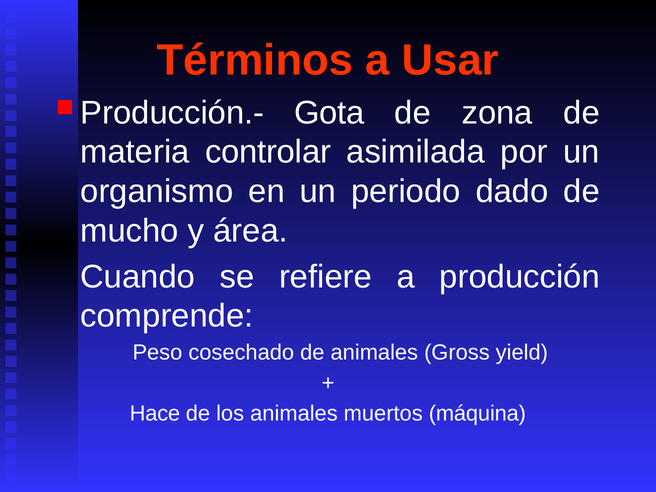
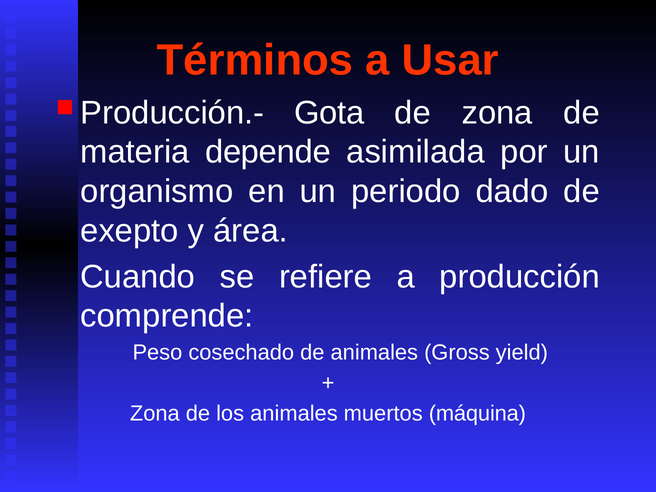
controlar: controlar -> depende (268, 152)
mucho: mucho -> exepto (130, 231)
Hace: Hace -> Zona (155, 414)
